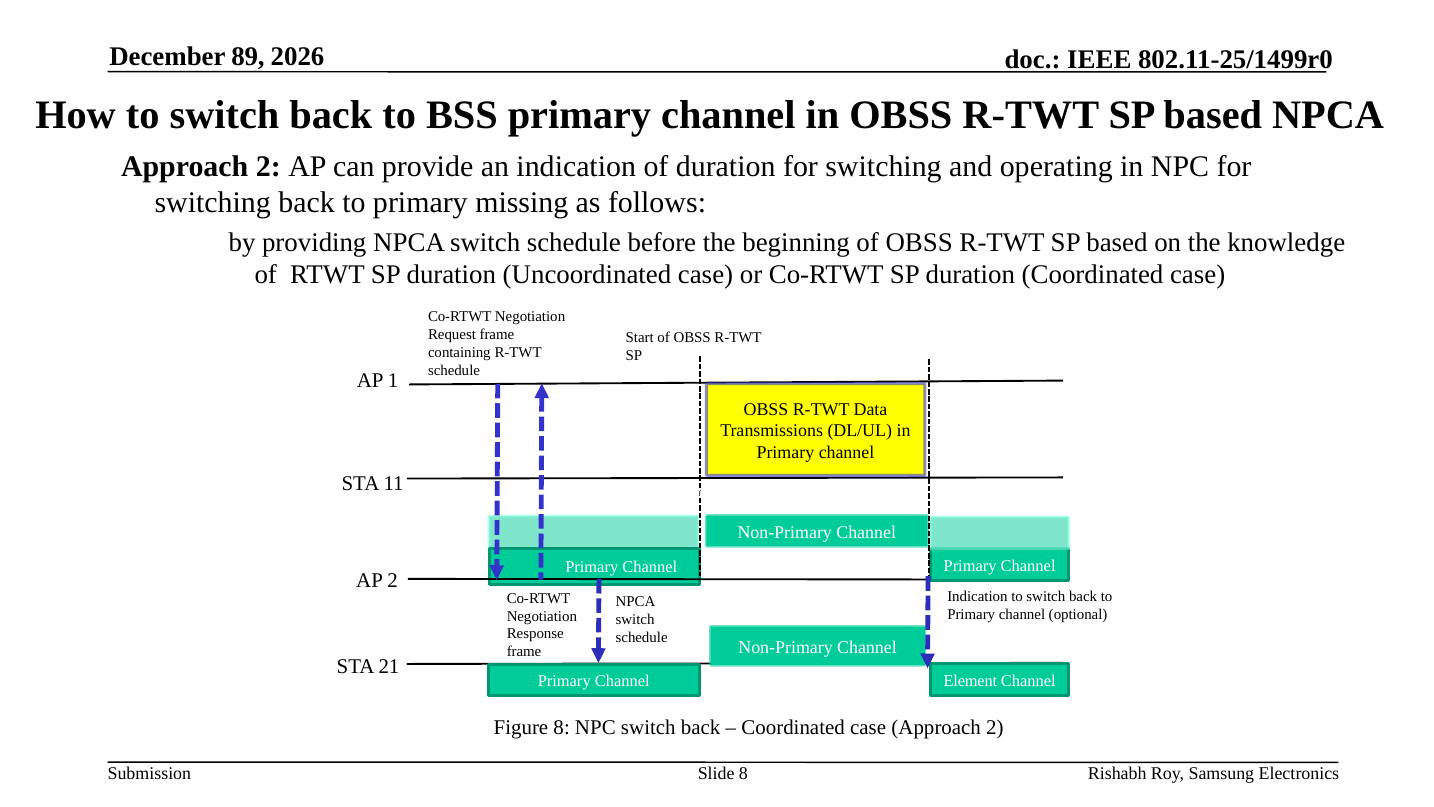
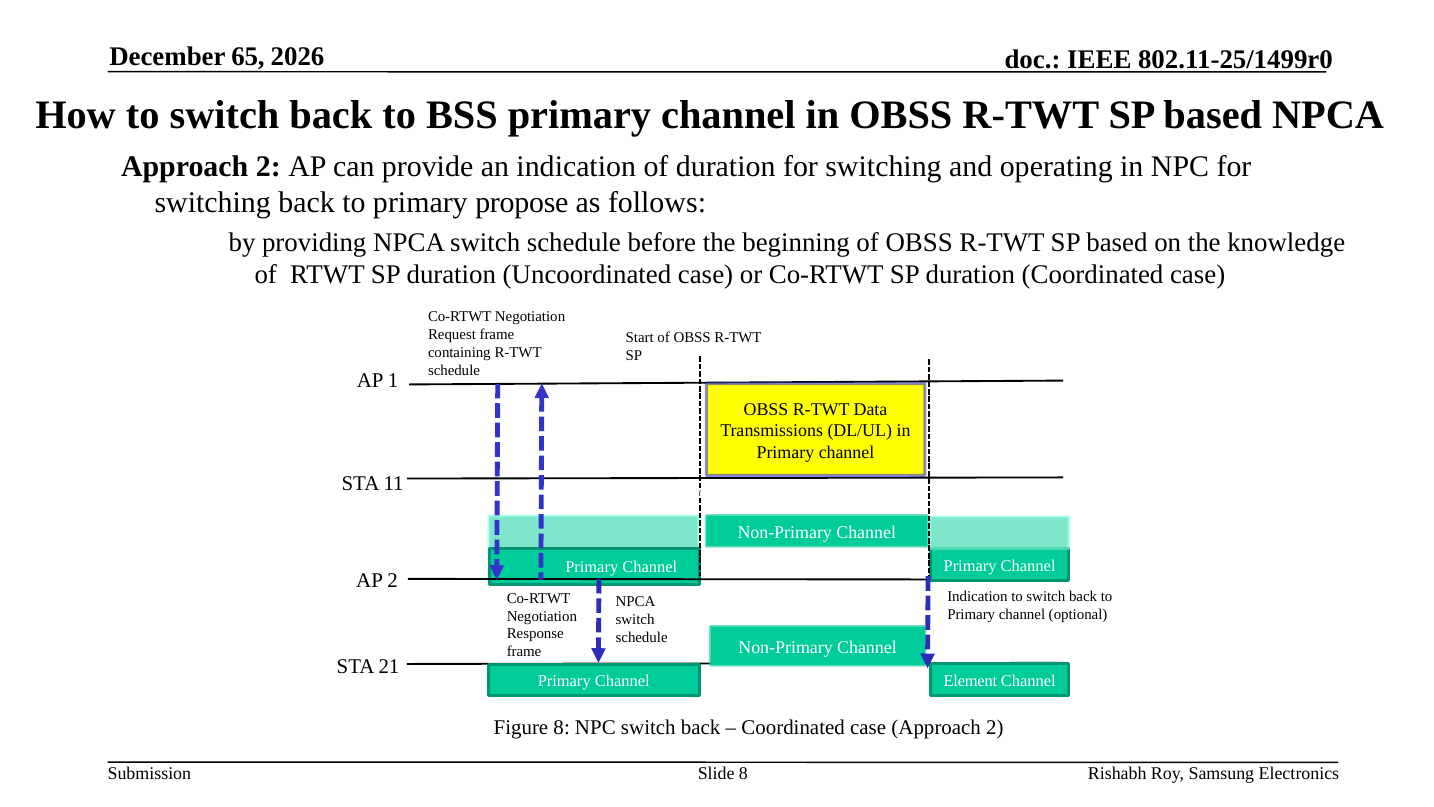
89: 89 -> 65 (248, 57)
missing: missing -> propose (522, 202)
